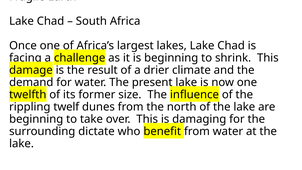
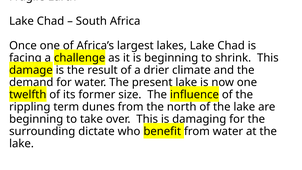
twelf: twelf -> term (66, 107)
